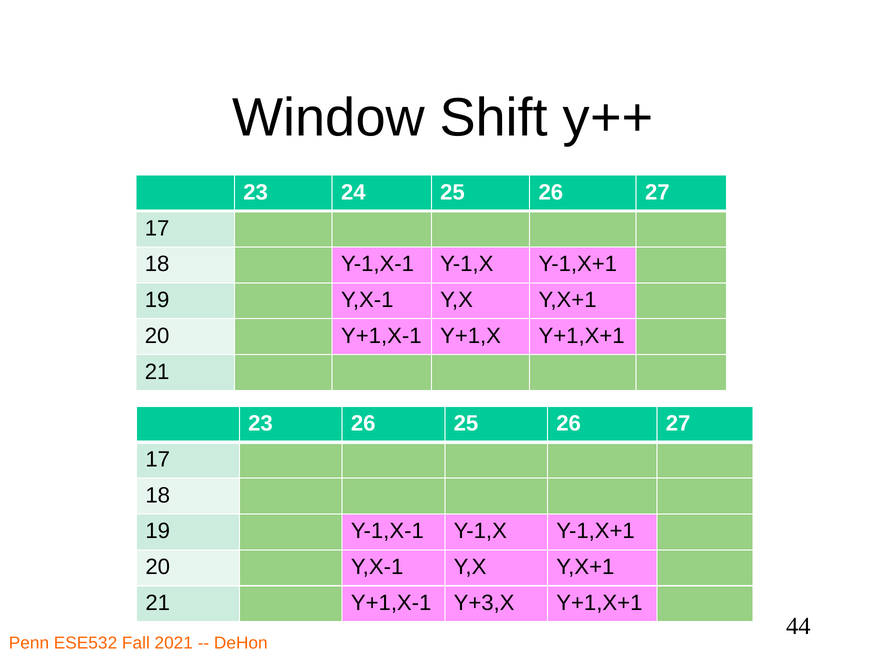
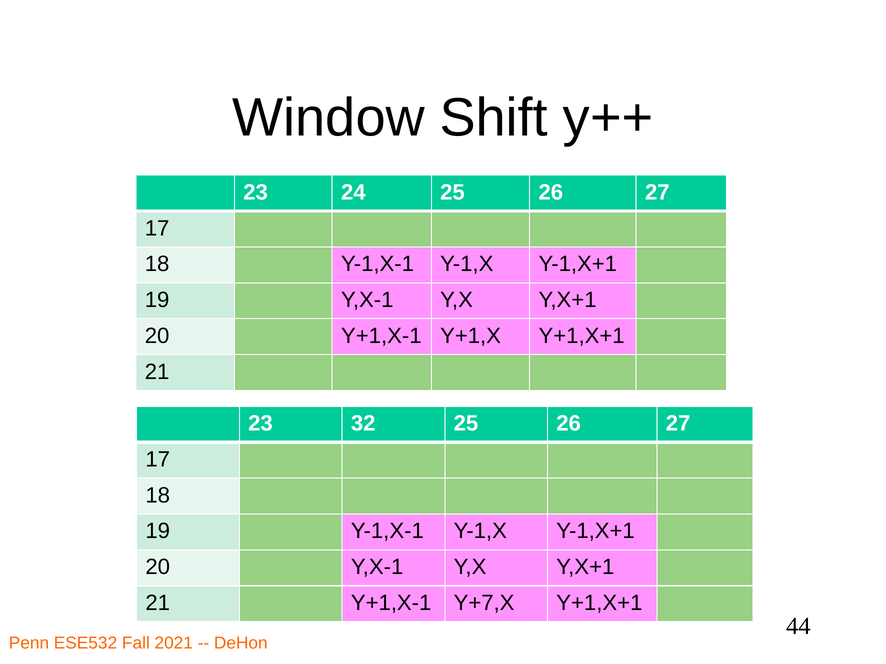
23 26: 26 -> 32 (363, 424)
Y+3,X: Y+3,X -> Y+7,X (484, 603)
